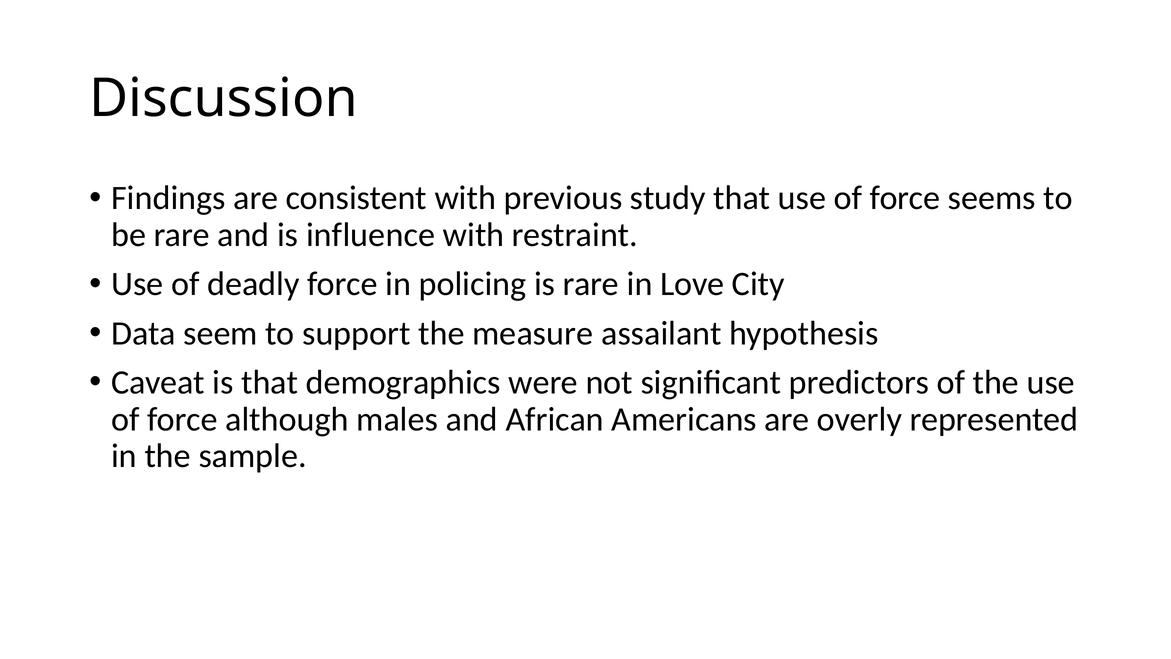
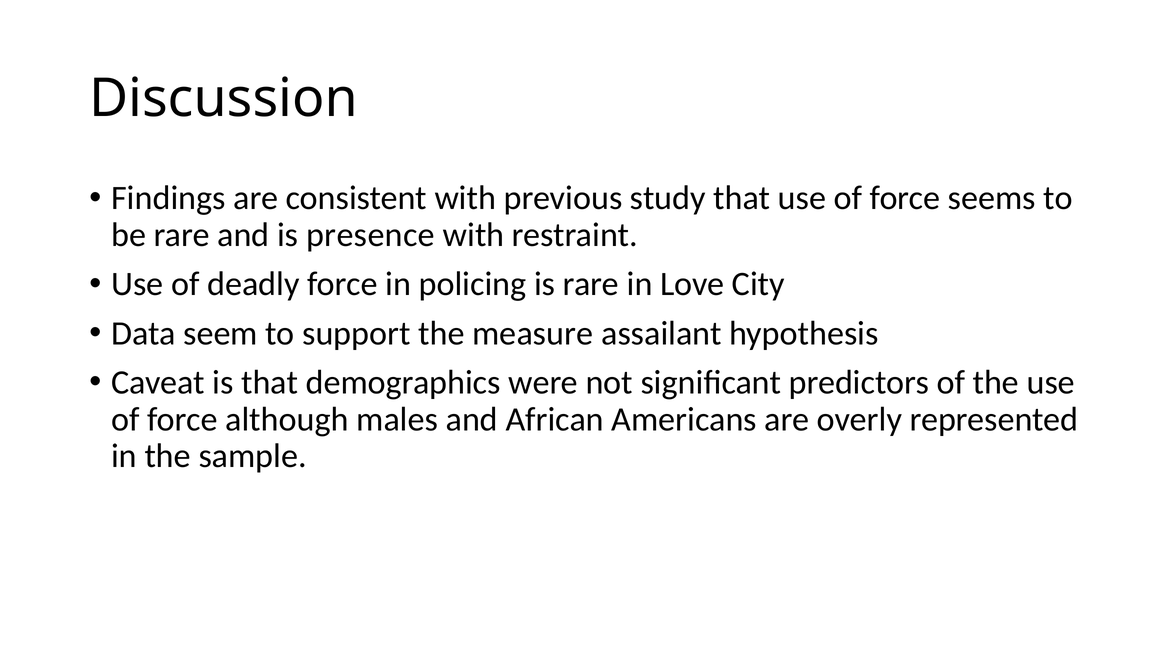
influence: influence -> presence (370, 235)
